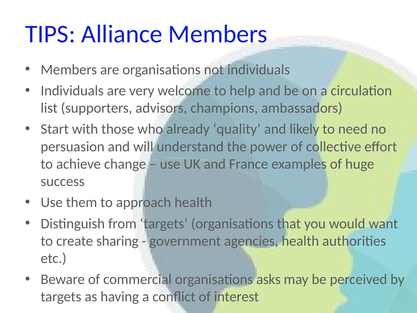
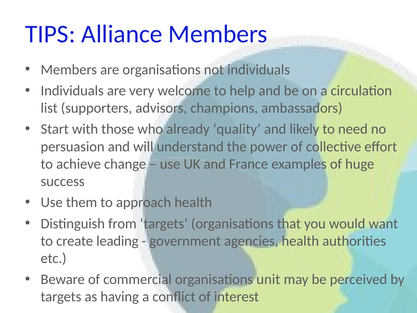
sharing: sharing -> leading (117, 241)
asks: asks -> unit (268, 279)
